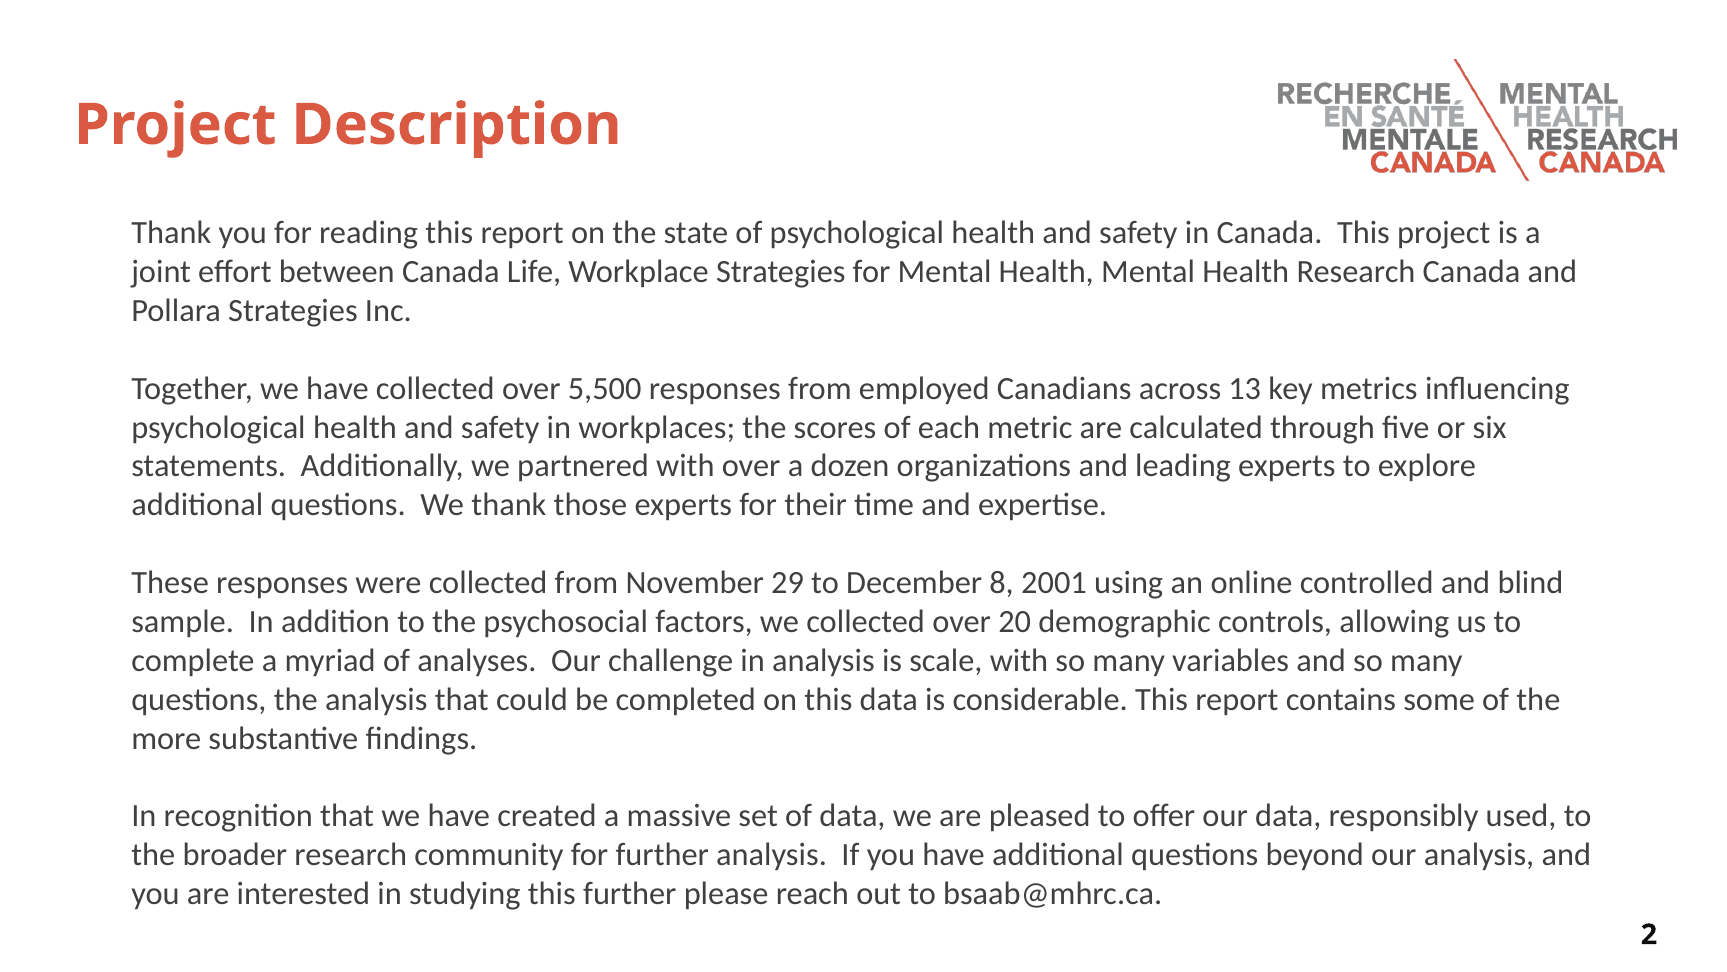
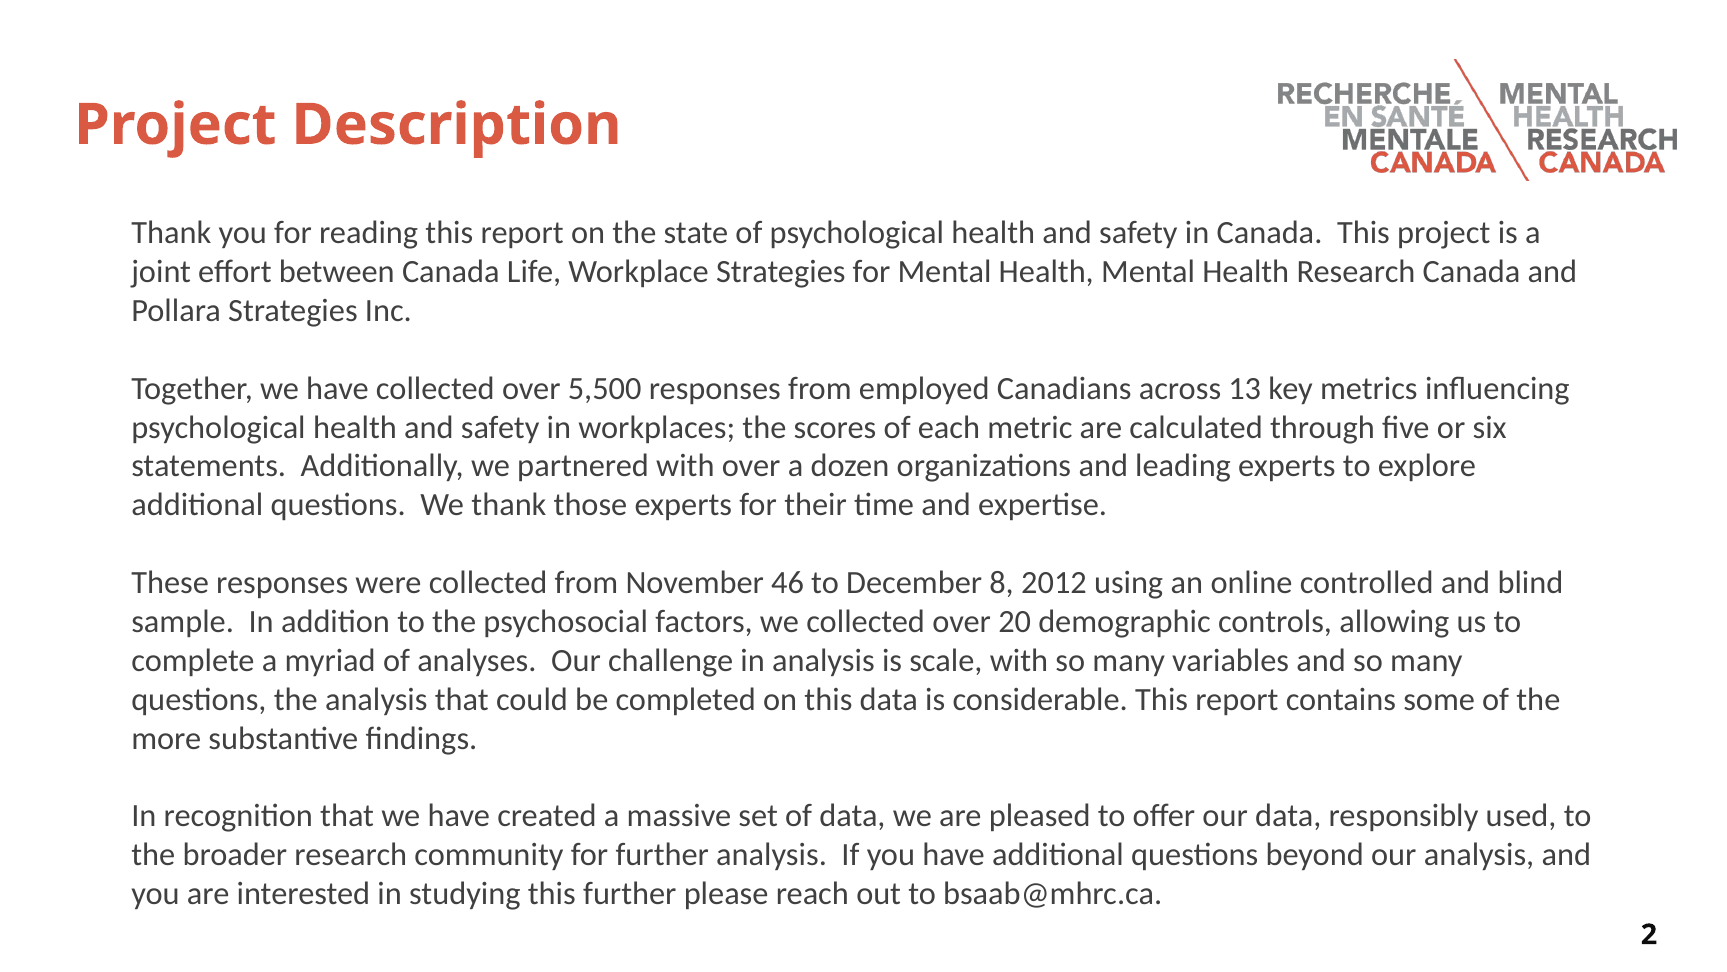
29: 29 -> 46 (788, 583)
2001: 2001 -> 2012 (1054, 583)
